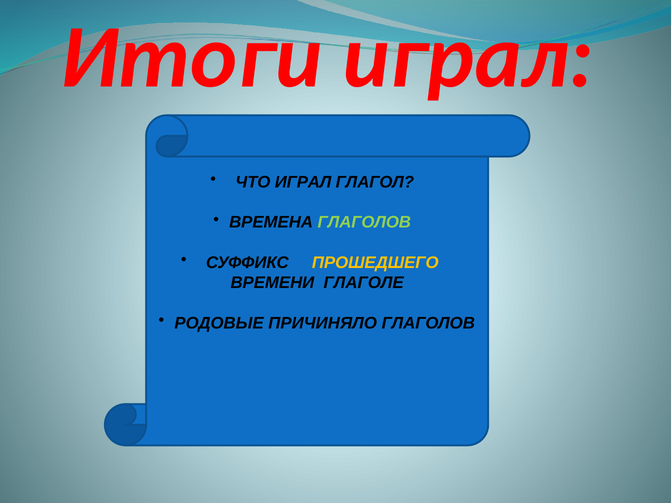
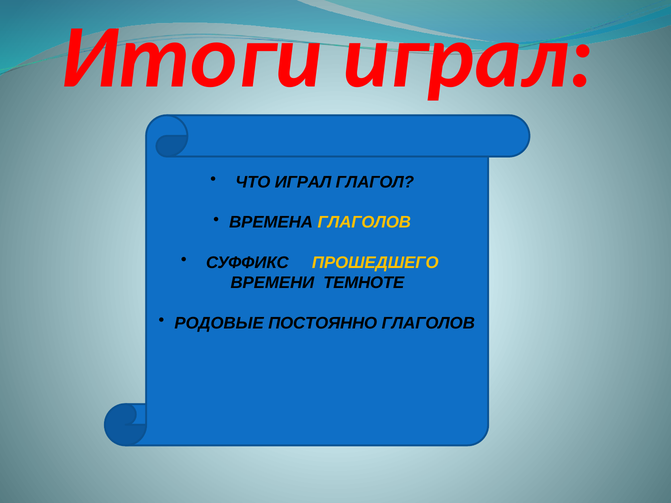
ГЛАГОЛОВ colour: light green -> yellow (364, 223)
ГЛАГОЛЕ: ГЛАГОЛЕ -> ТЕМНОТЕ (364, 283)
ПРИЧИНЯЛО: ПРИЧИНЯЛО -> ПОСТОЯННО (323, 323)
